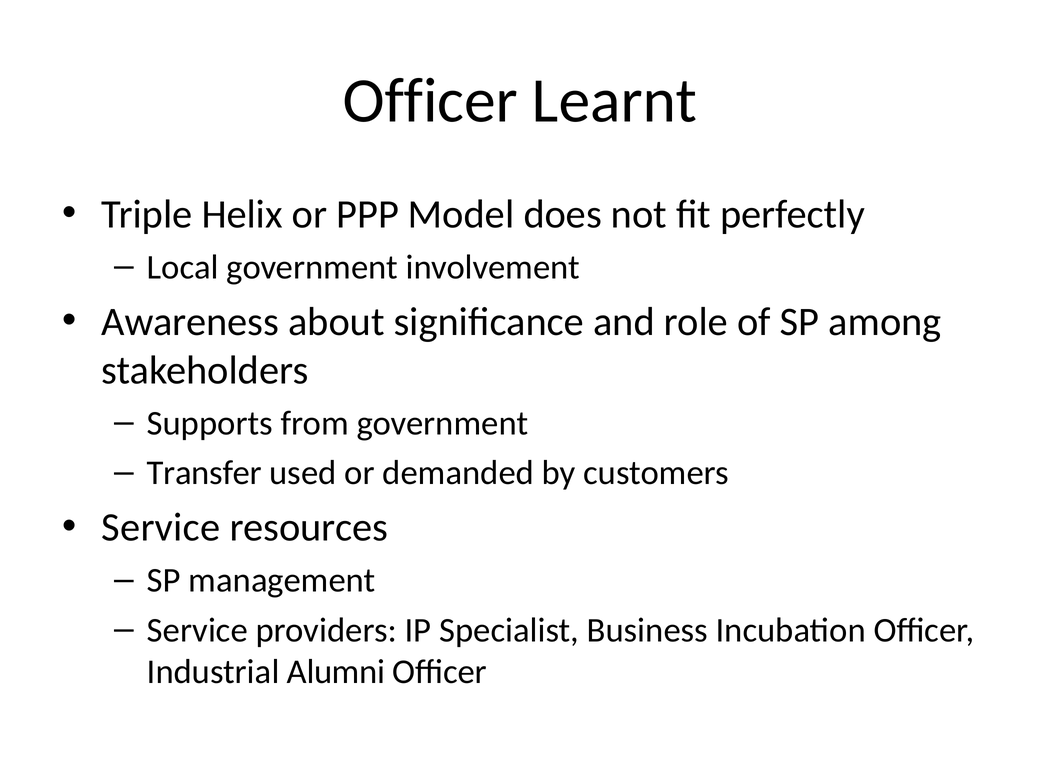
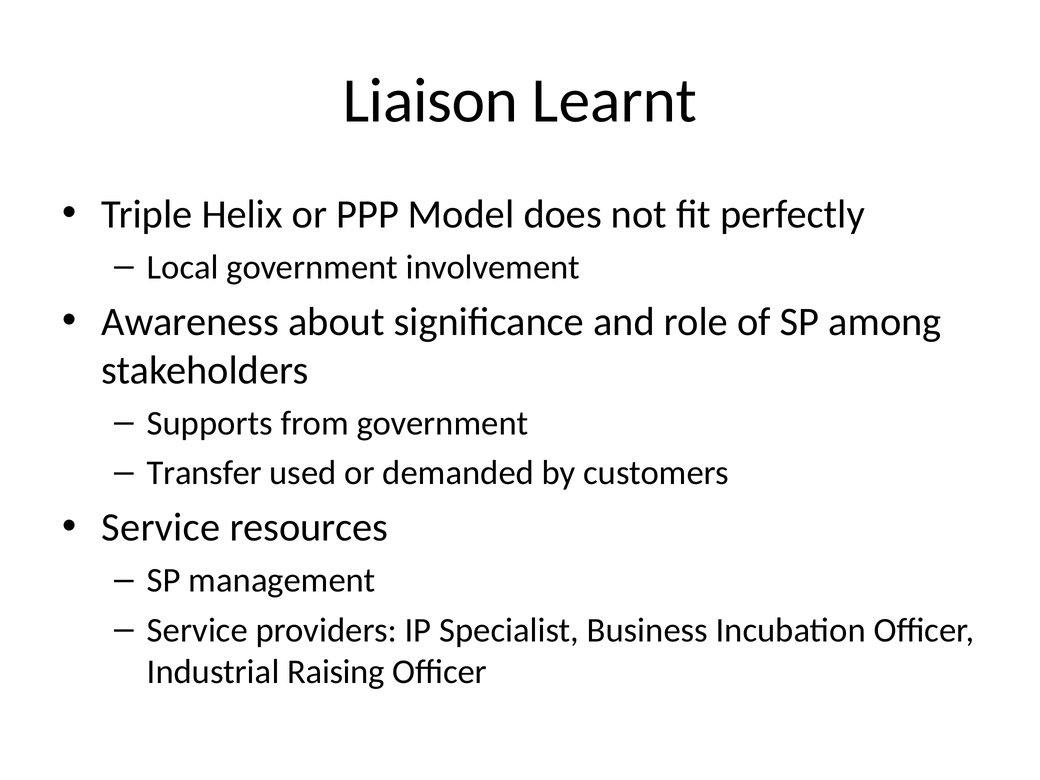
Officer: Officer -> Liaison (430, 101)
Alumni: Alumni -> Raising (336, 672)
